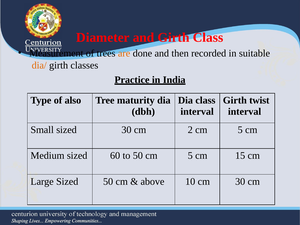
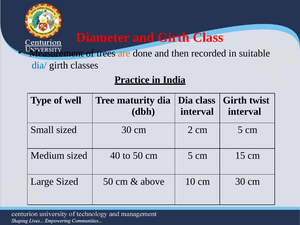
dia/ colour: orange -> blue (39, 65)
also: also -> well (73, 100)
60: 60 -> 40 (115, 156)
